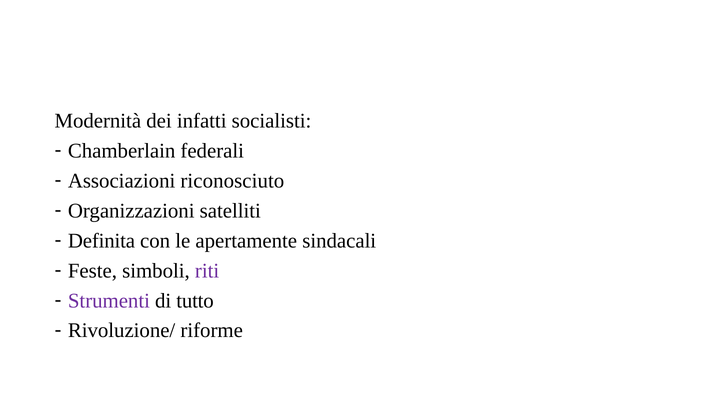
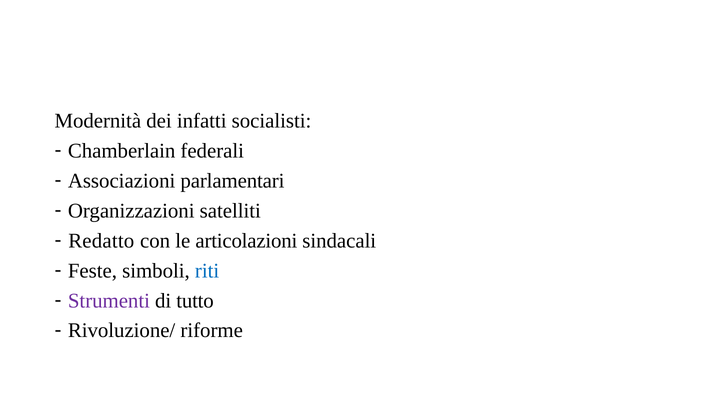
riconosciuto: riconosciuto -> parlamentari (232, 181)
Definita: Definita -> Redatto (101, 241)
apertamente: apertamente -> articolazioni (246, 241)
riti colour: purple -> blue (207, 271)
